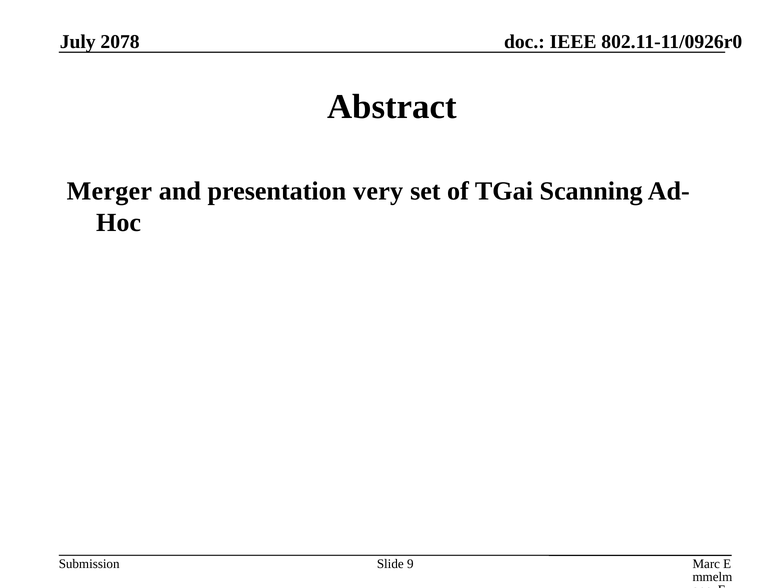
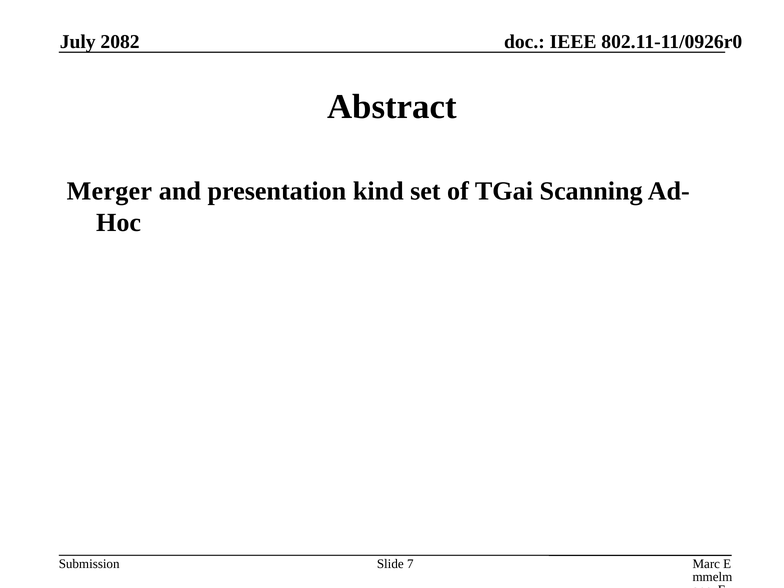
2078: 2078 -> 2082 (120, 42)
very: very -> kind (378, 191)
9: 9 -> 7 (410, 564)
